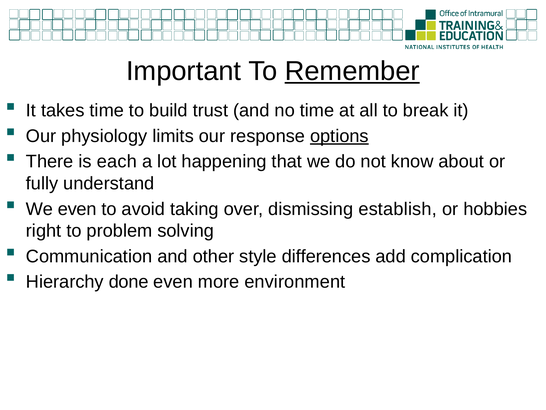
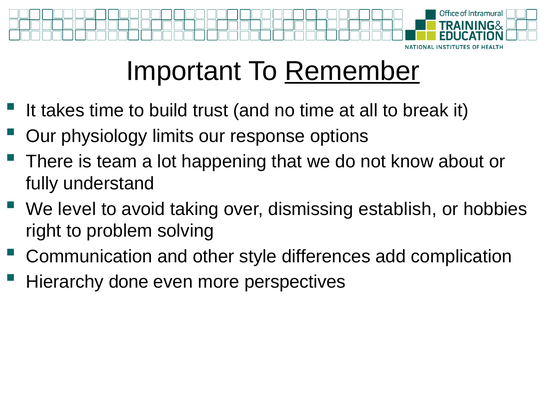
options underline: present -> none (339, 136)
each: each -> team (117, 161)
We even: even -> level (77, 209)
environment: environment -> perspectives (295, 282)
